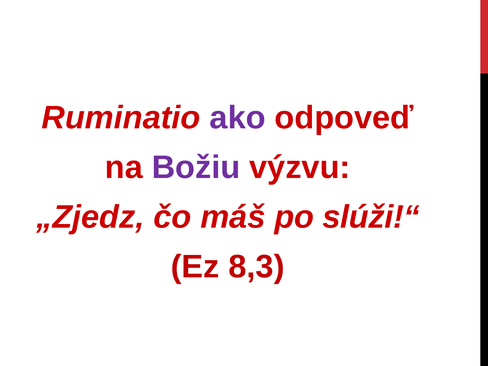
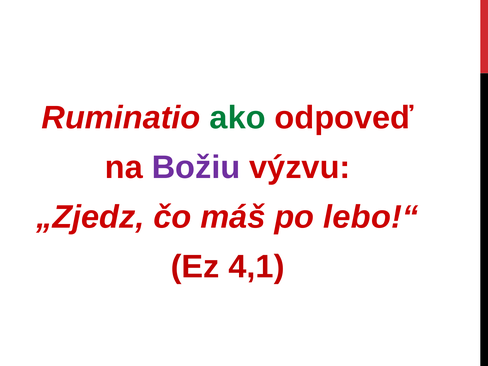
ako colour: purple -> green (238, 118)
slúži!“: slúži!“ -> lebo!“ (371, 217)
8,3: 8,3 -> 4,1 (257, 267)
